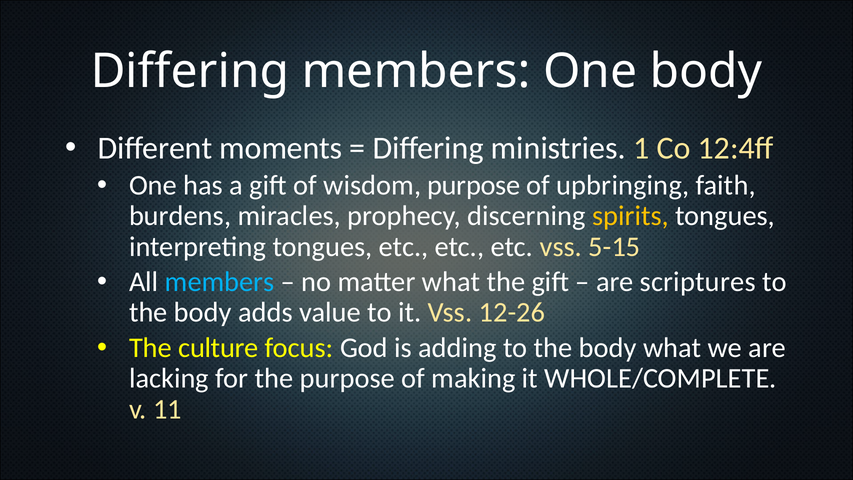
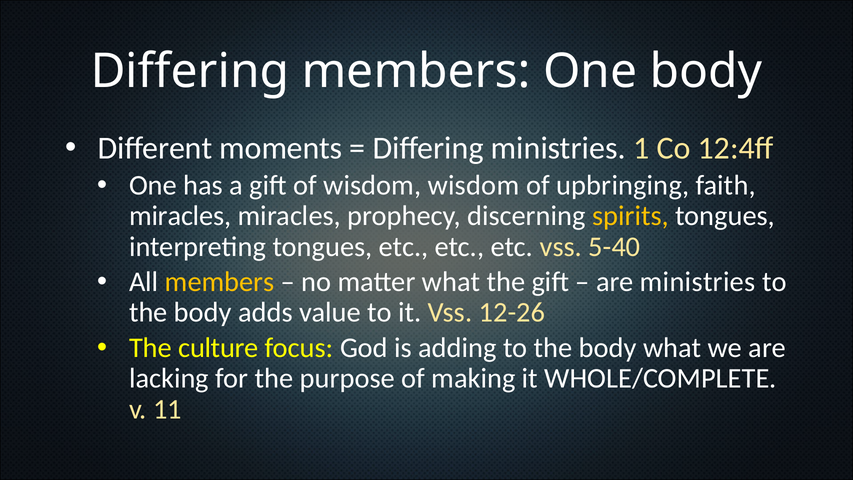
wisdom purpose: purpose -> wisdom (474, 185)
burdens: burdens -> miracles (180, 216)
5-15: 5-15 -> 5-40 (614, 247)
members colour: light blue -> yellow (220, 282)
are scriptures: scriptures -> ministries (698, 282)
